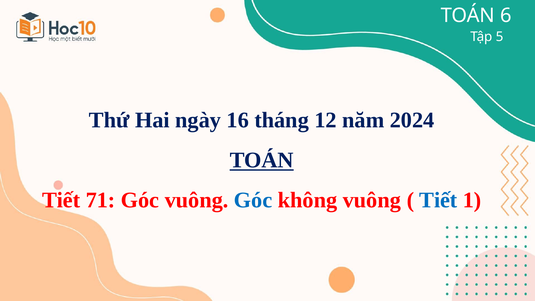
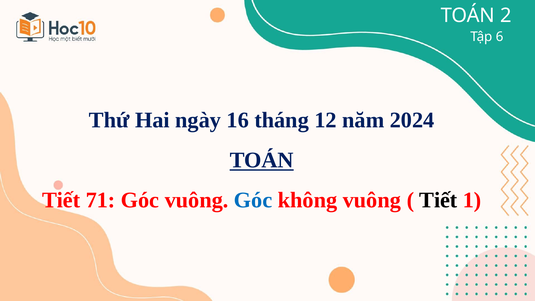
6: 6 -> 2 (506, 15)
5: 5 -> 6 (500, 37)
Tiết colour: blue -> black (438, 200)
